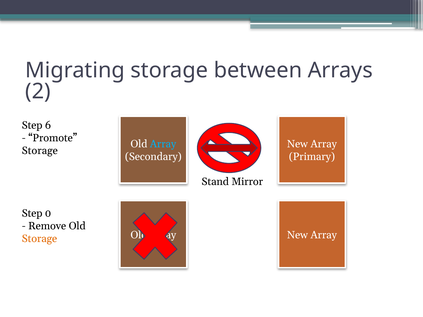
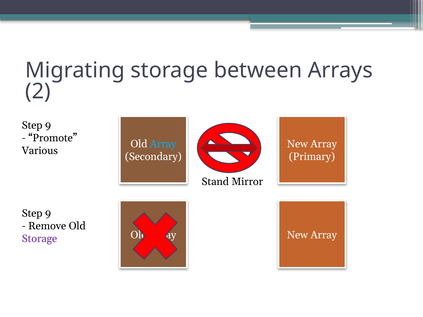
6: 6 -> 9 (48, 125)
Storage: Storage -> Various (40, 151)
0: 0 -> 9 (48, 214)
Storage colour: orange -> purple (39, 239)
